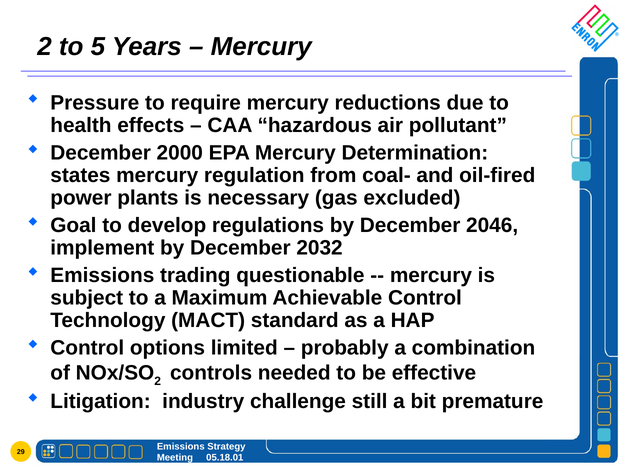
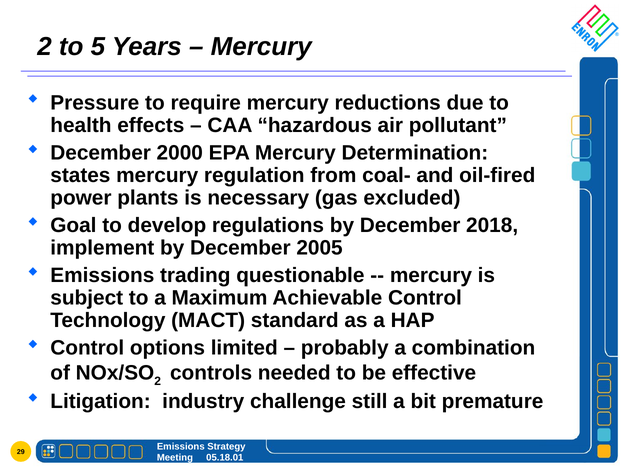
2046: 2046 -> 2018 (492, 225)
2032: 2032 -> 2005 (320, 248)
